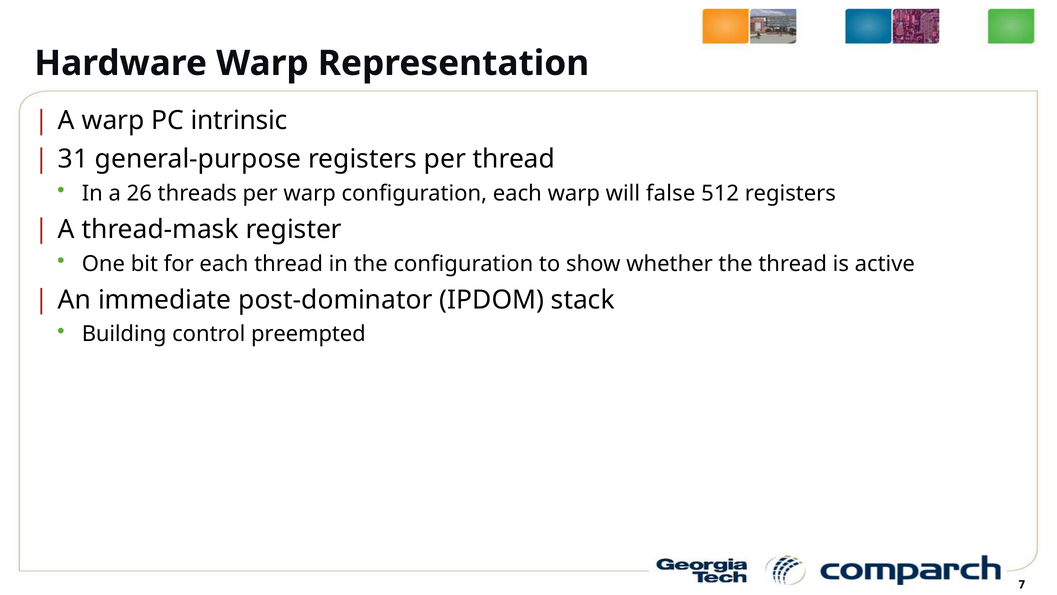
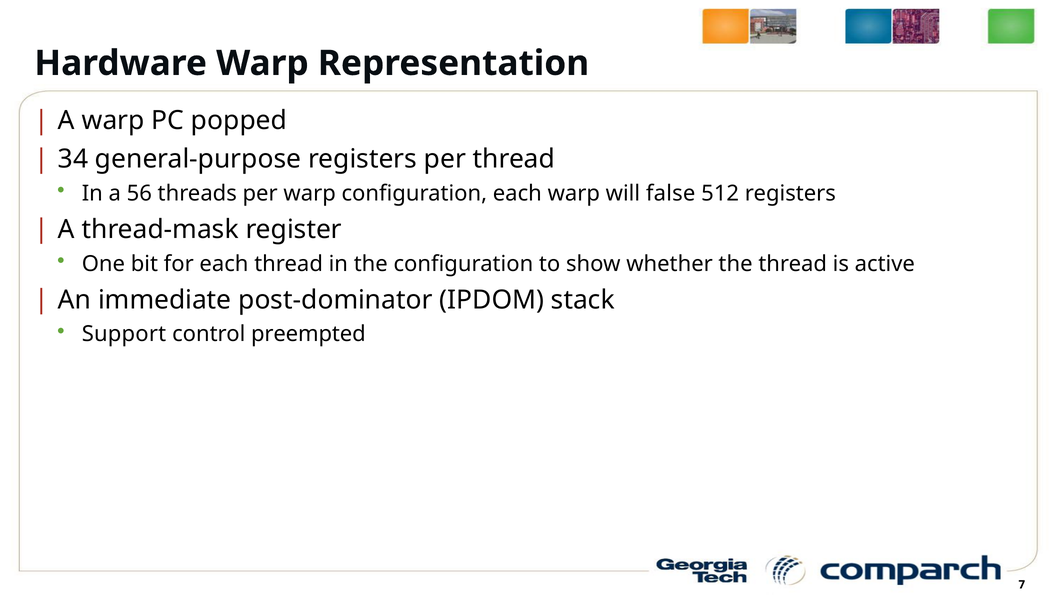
intrinsic: intrinsic -> popped (239, 121)
31: 31 -> 34 (73, 159)
26: 26 -> 56 (139, 193)
Building: Building -> Support (124, 334)
